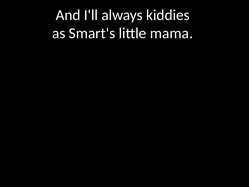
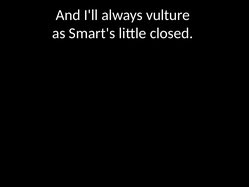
kiddies: kiddies -> vulture (168, 15)
mama: mama -> closed (171, 33)
